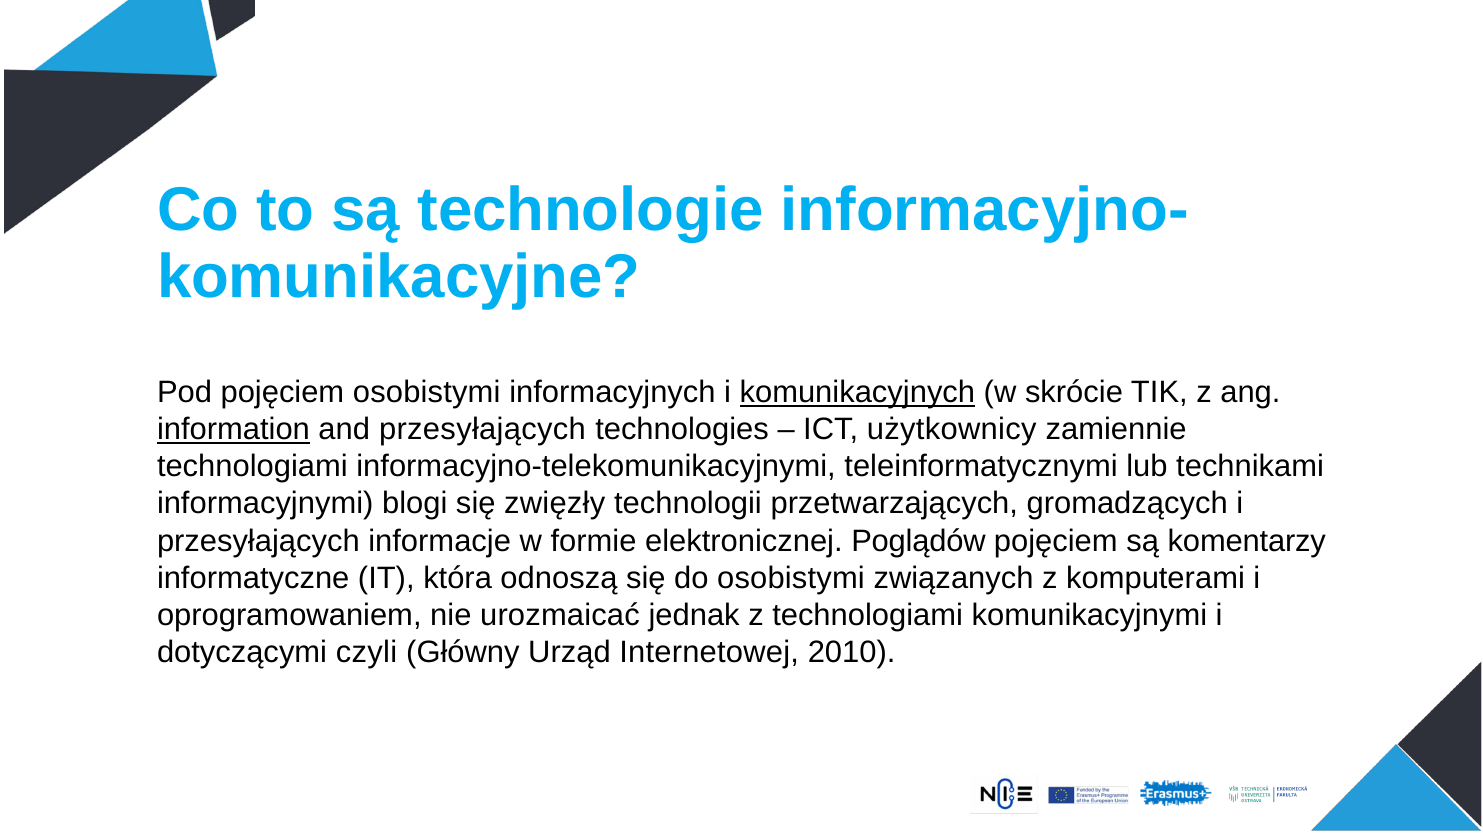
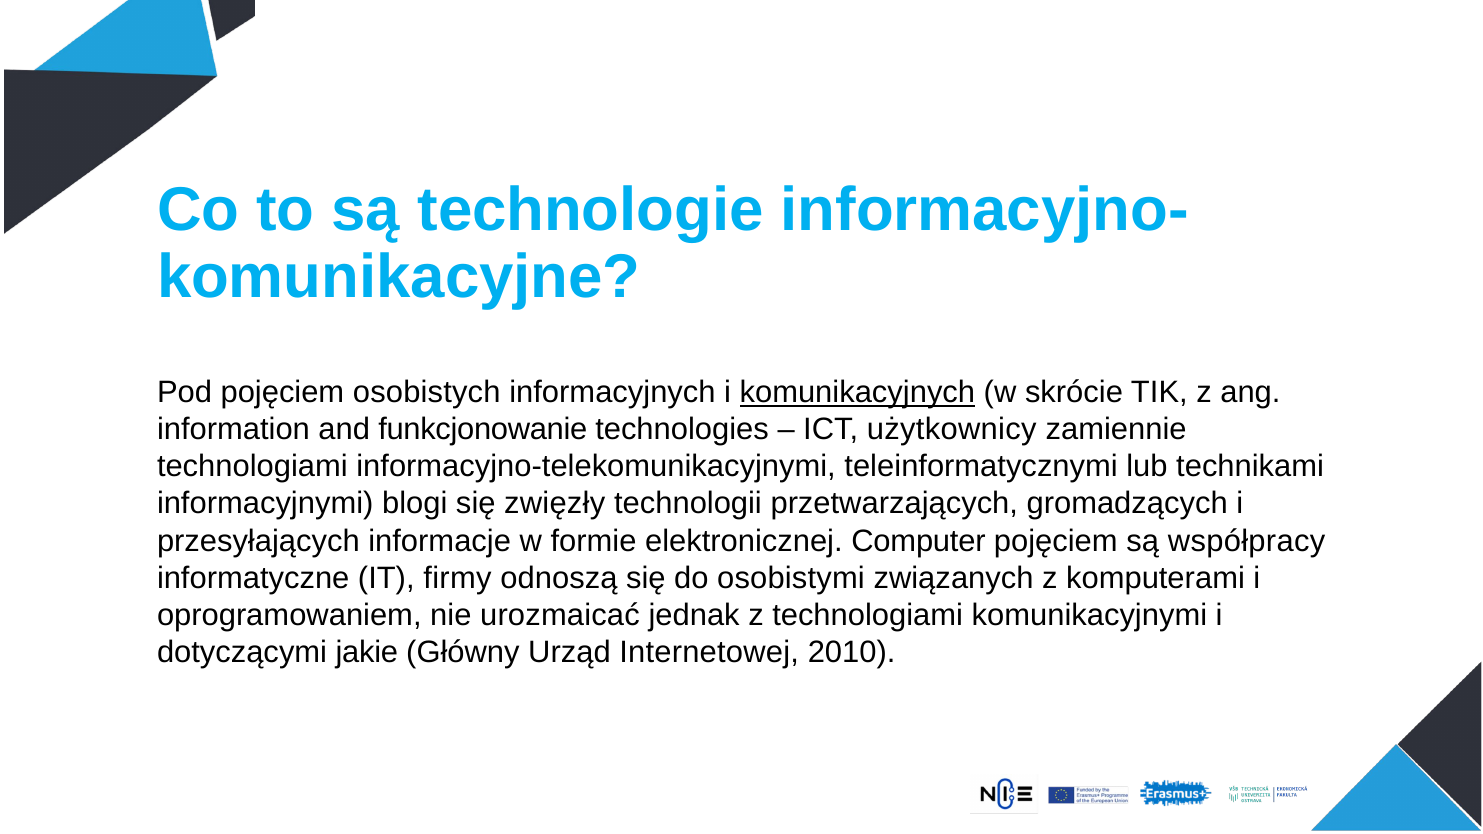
pojęciem osobistymi: osobistymi -> osobistych (427, 392)
information underline: present -> none (233, 430)
and przesyłających: przesyłających -> funkcjonowanie (483, 430)
Poglądów: Poglądów -> Computer (918, 541)
komentarzy: komentarzy -> współpracy (1247, 541)
która: która -> firmy (457, 578)
czyli: czyli -> jakie (367, 652)
